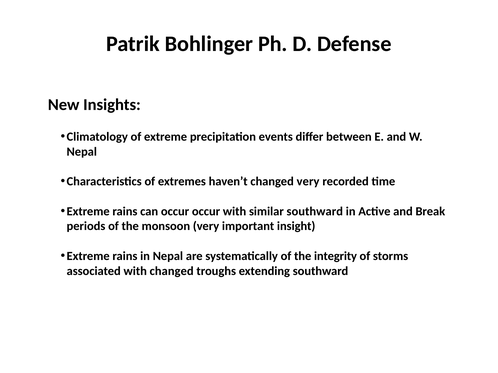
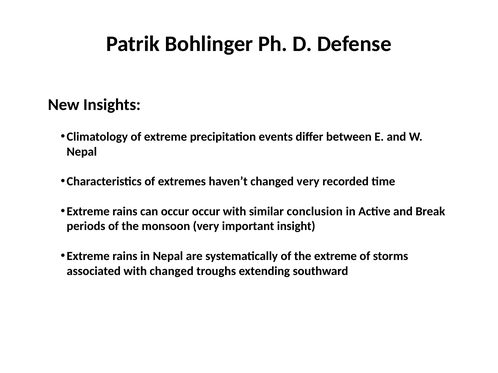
similar southward: southward -> conclusion (315, 212)
the integrity: integrity -> extreme (335, 256)
